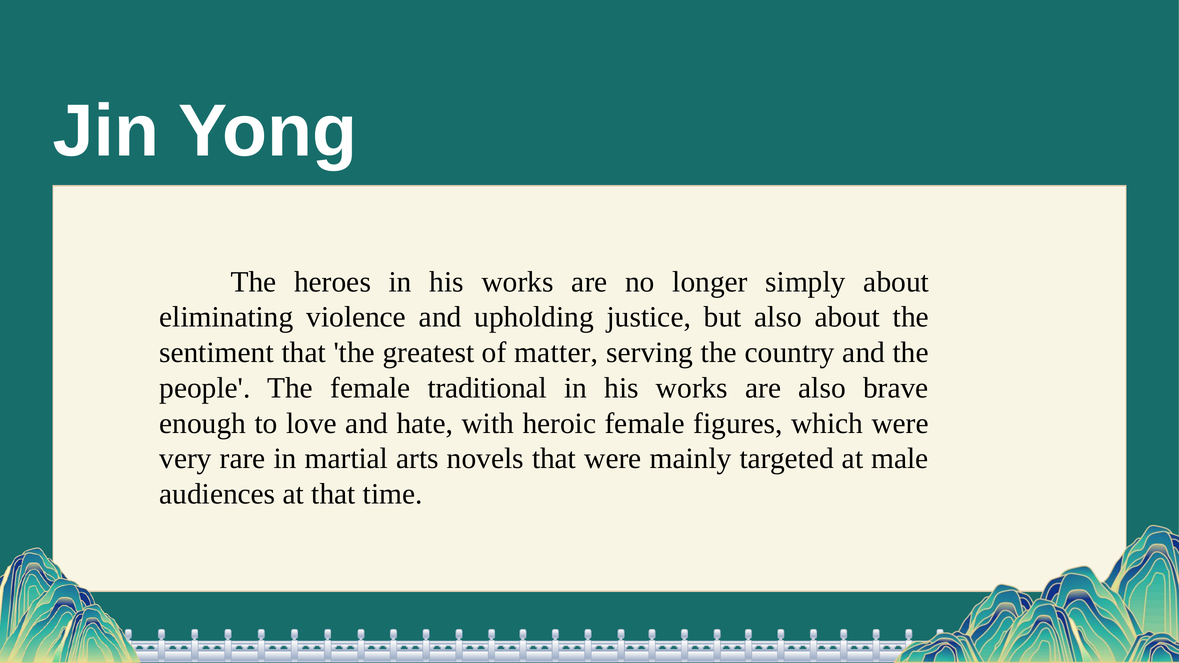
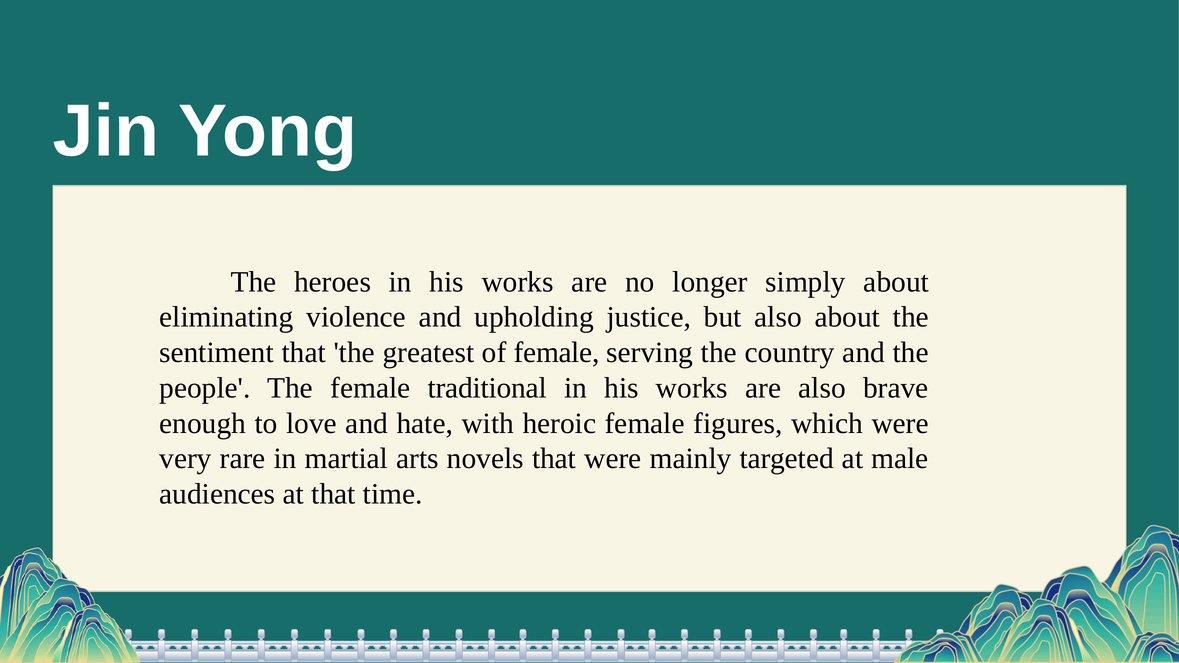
of matter: matter -> female (557, 353)
